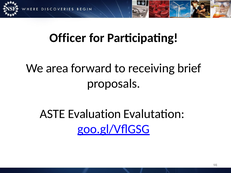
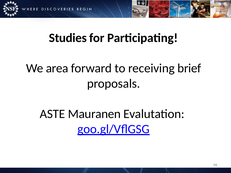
Officer: Officer -> Studies (68, 38)
Evaluation: Evaluation -> Mauranen (94, 114)
